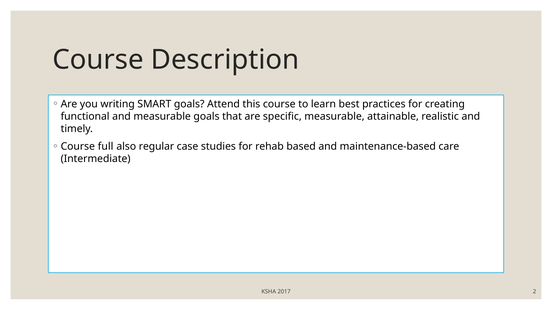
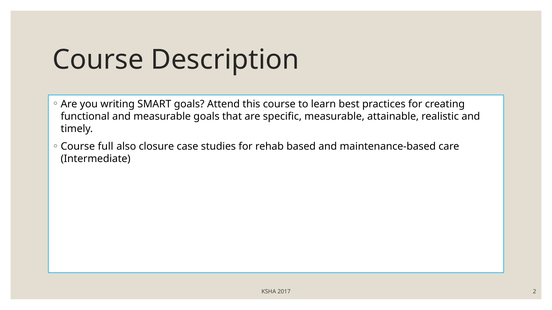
regular: regular -> closure (156, 147)
